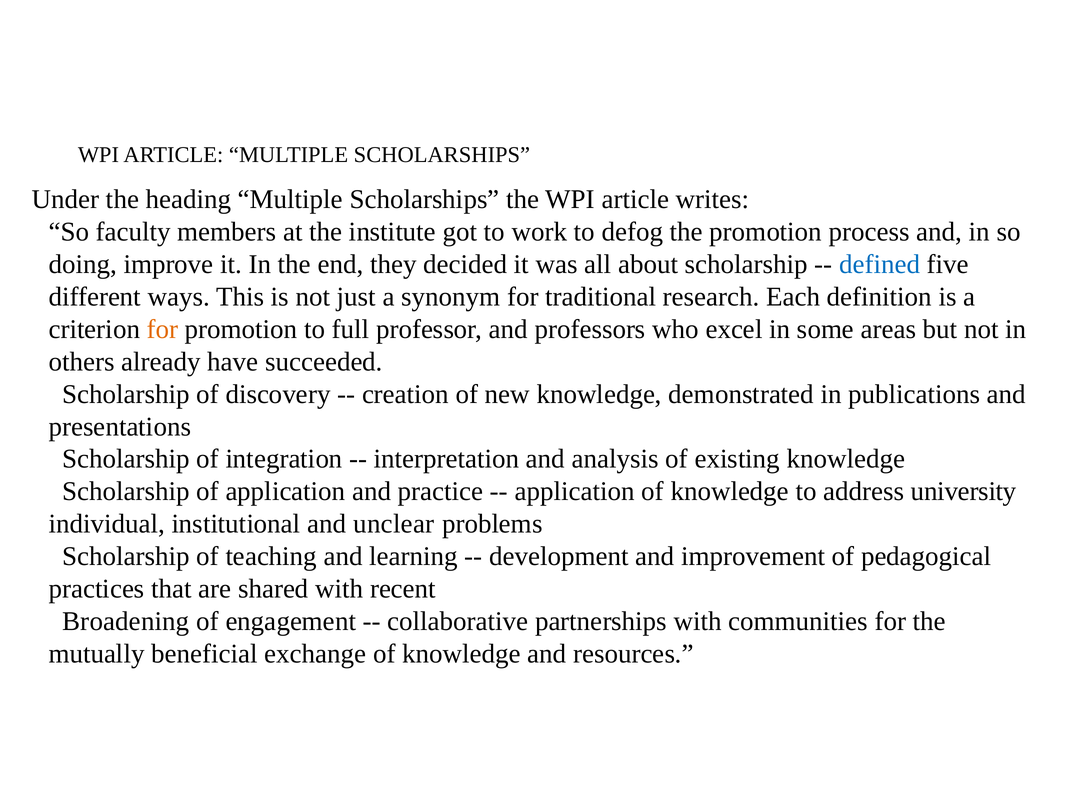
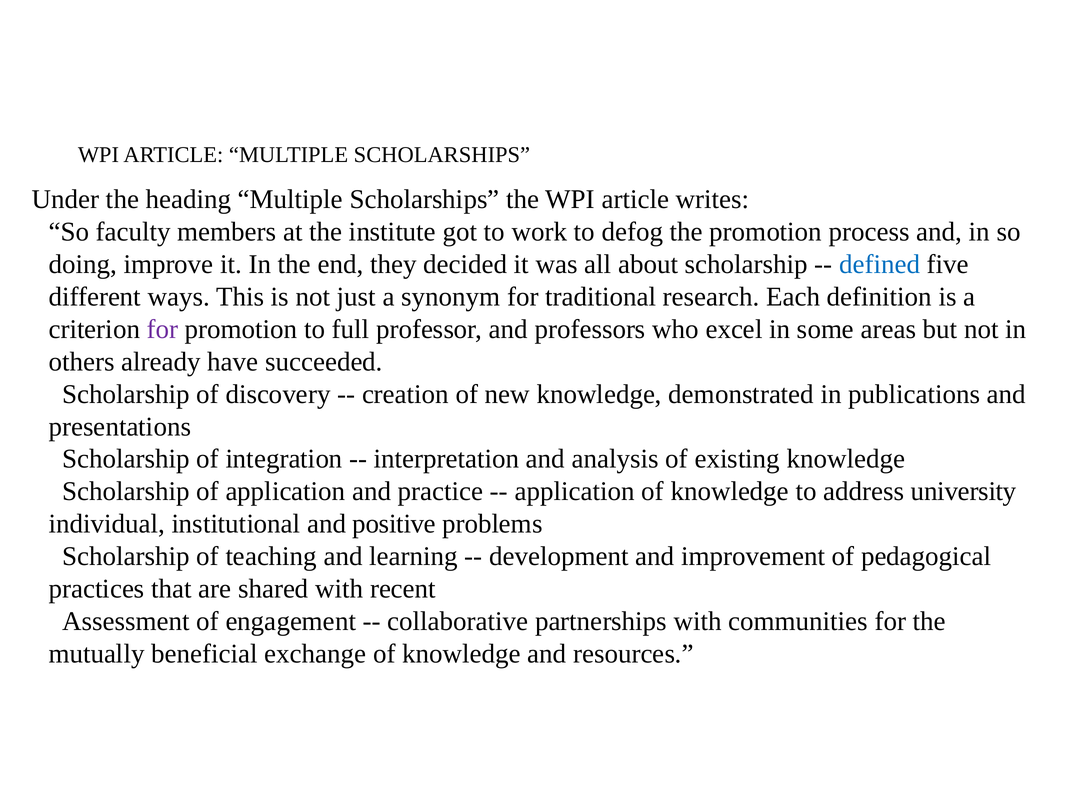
for colour: orange -> purple (162, 329)
unclear: unclear -> positive (394, 524)
Broadening: Broadening -> Assessment (126, 621)
